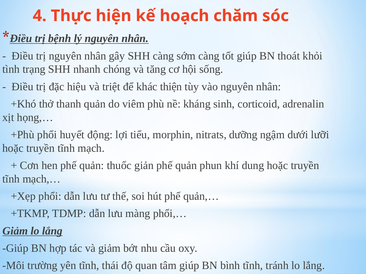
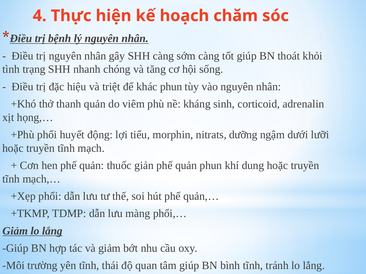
khác thiện: thiện -> phun (171, 87)
